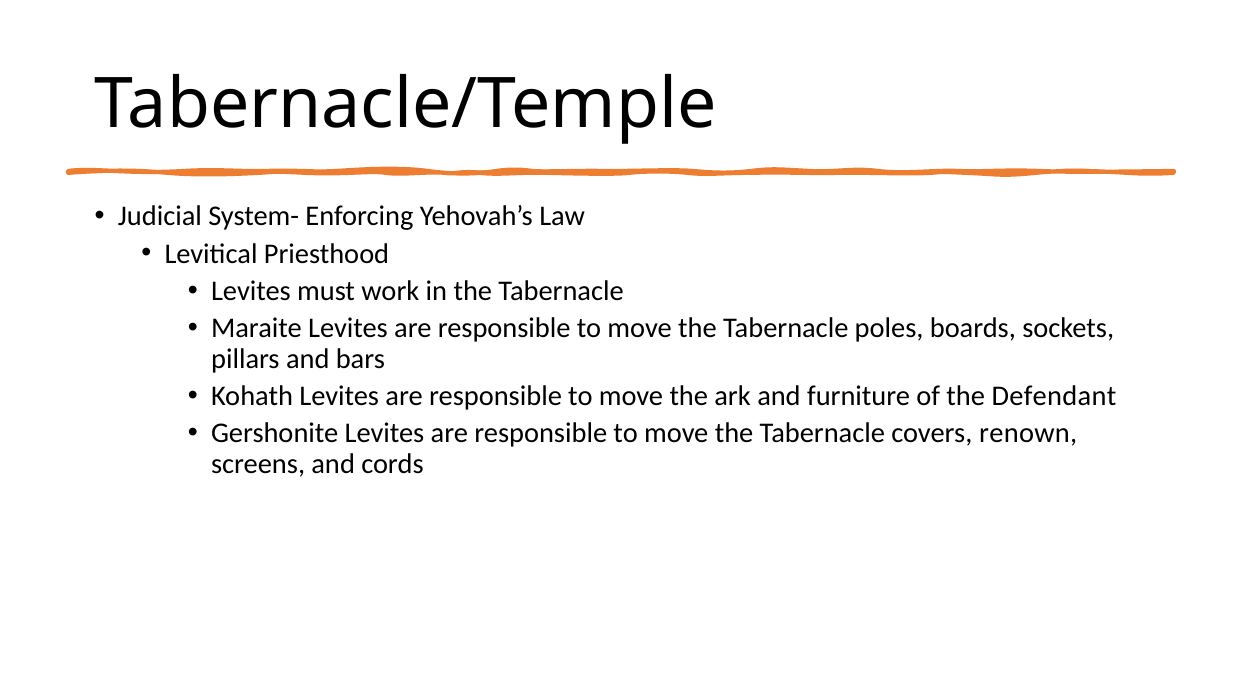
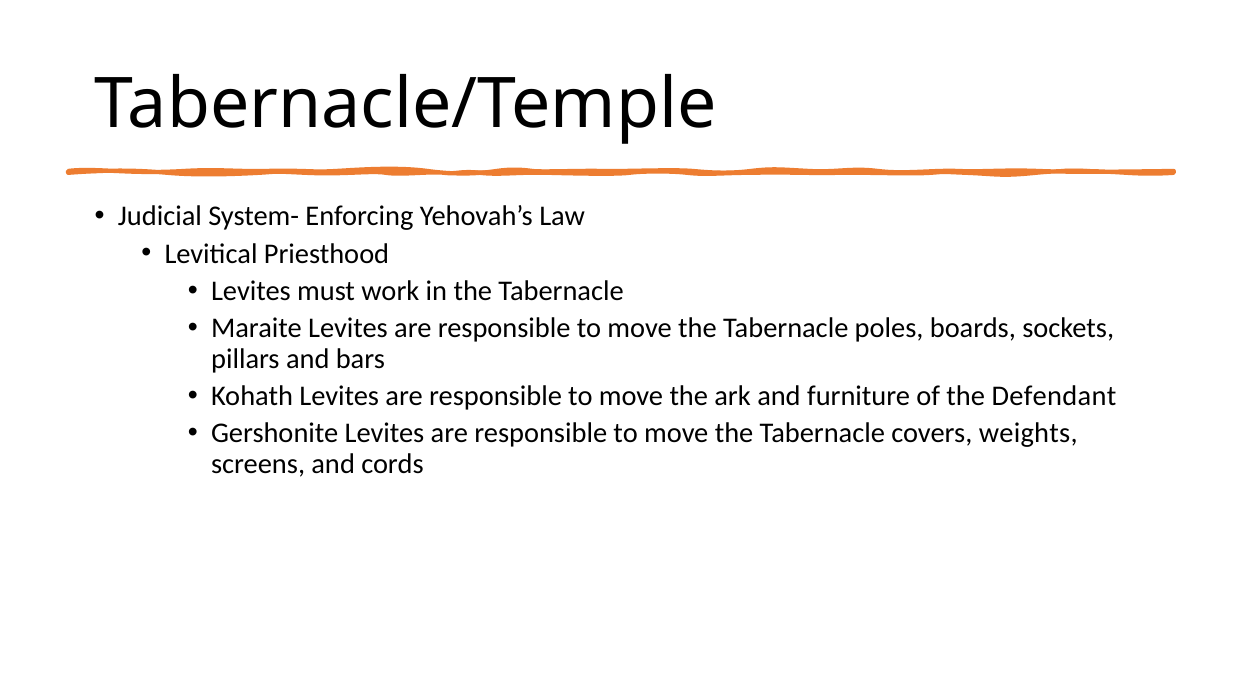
renown: renown -> weights (1028, 433)
